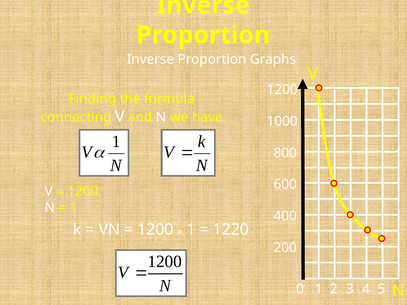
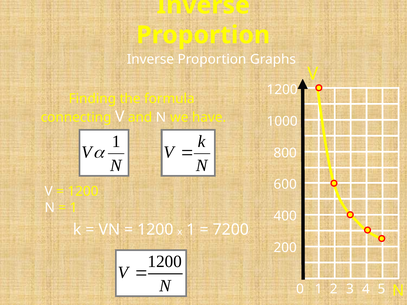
1220: 1220 -> 7200 (231, 230)
